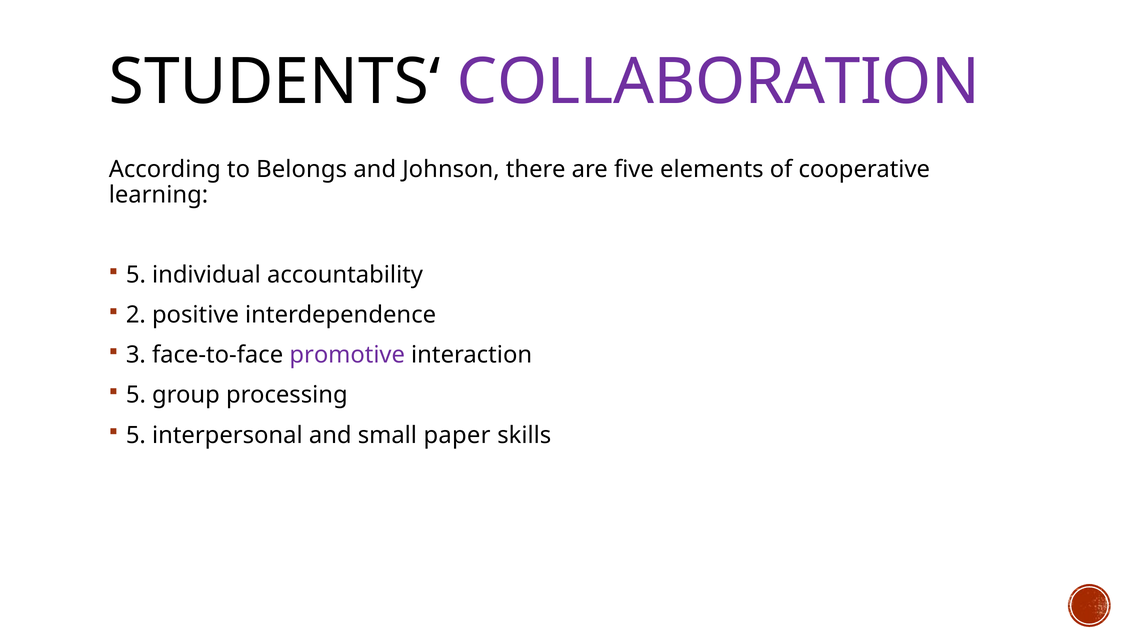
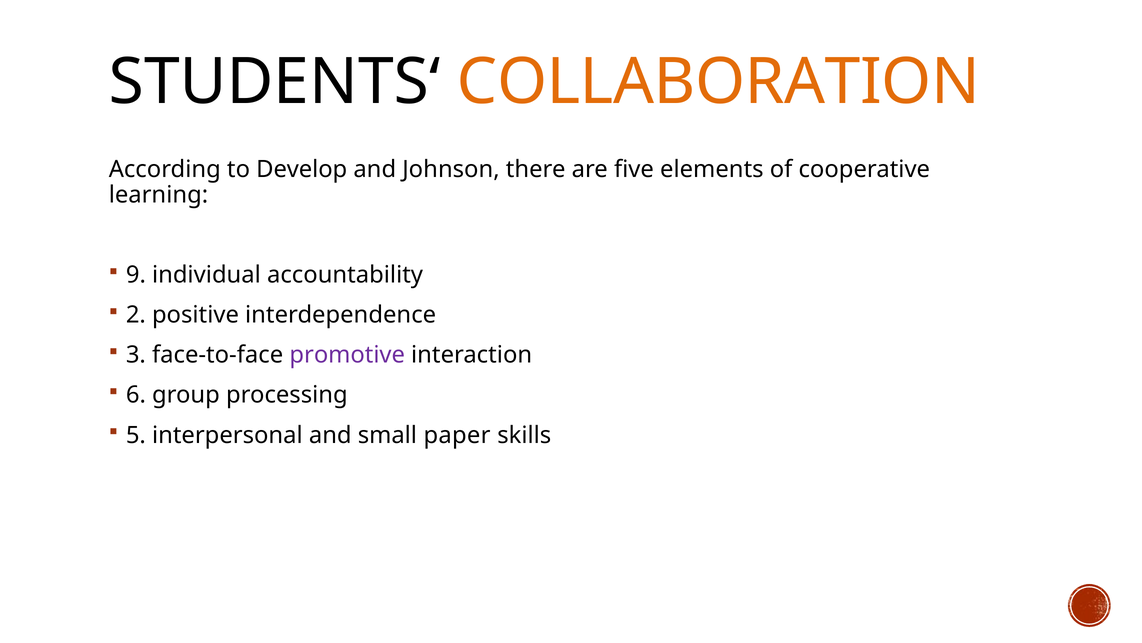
COLLABORATION colour: purple -> orange (718, 82)
Belongs: Belongs -> Develop (302, 169)
5: 5 -> 9 (136, 275)
5: 5 -> 6 (136, 395)
